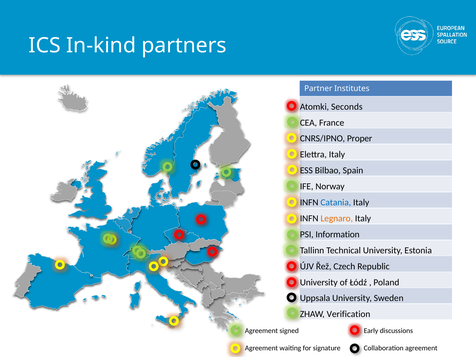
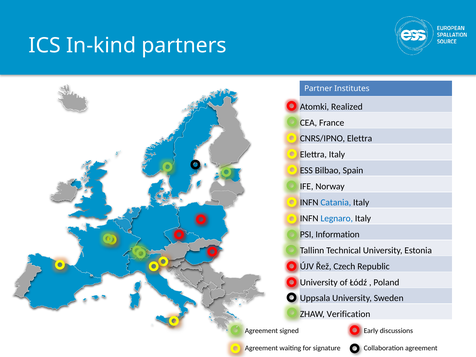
Seconds: Seconds -> Realized (347, 107)
Proper: Proper -> Elettra (360, 139)
Legnaro colour: orange -> blue (337, 218)
